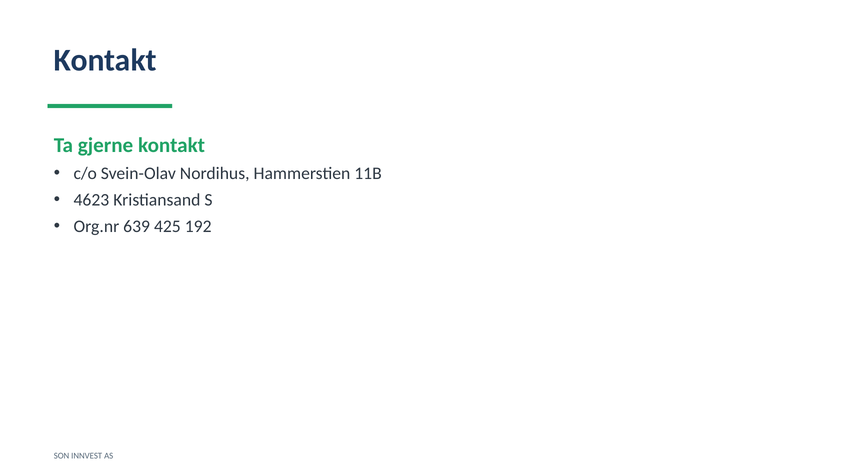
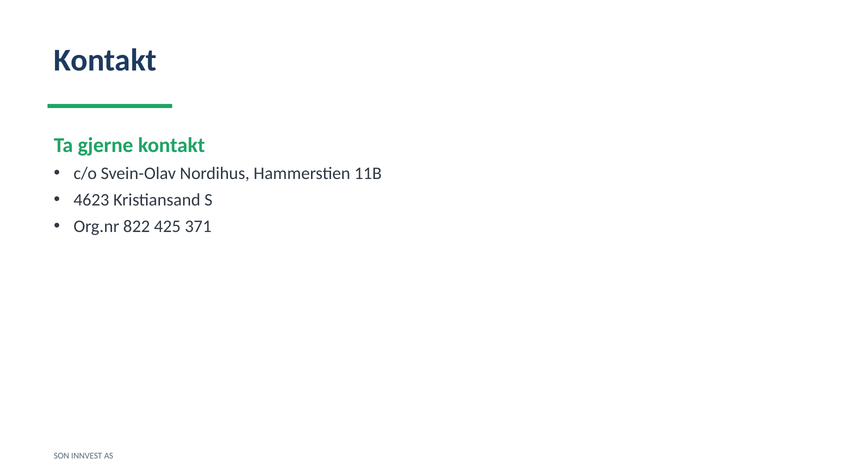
639: 639 -> 822 (137, 227)
192: 192 -> 371 (198, 227)
